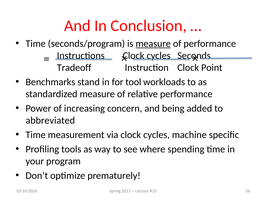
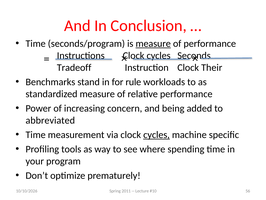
Point: Point -> Their (212, 67)
tool: tool -> rule (133, 82)
cycles underline: none -> present (156, 134)
